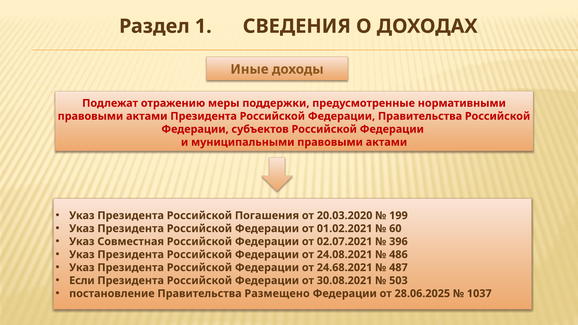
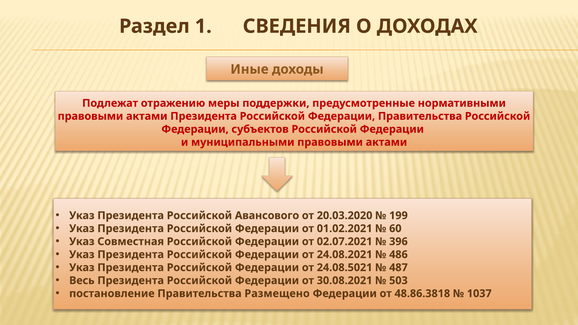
Погашения: Погашения -> Авансового (267, 216)
24.68.2021: 24.68.2021 -> 24.08.5021 (345, 268)
Если: Если -> Весь (82, 281)
28.06.2025: 28.06.2025 -> 48.86.3818 (422, 294)
